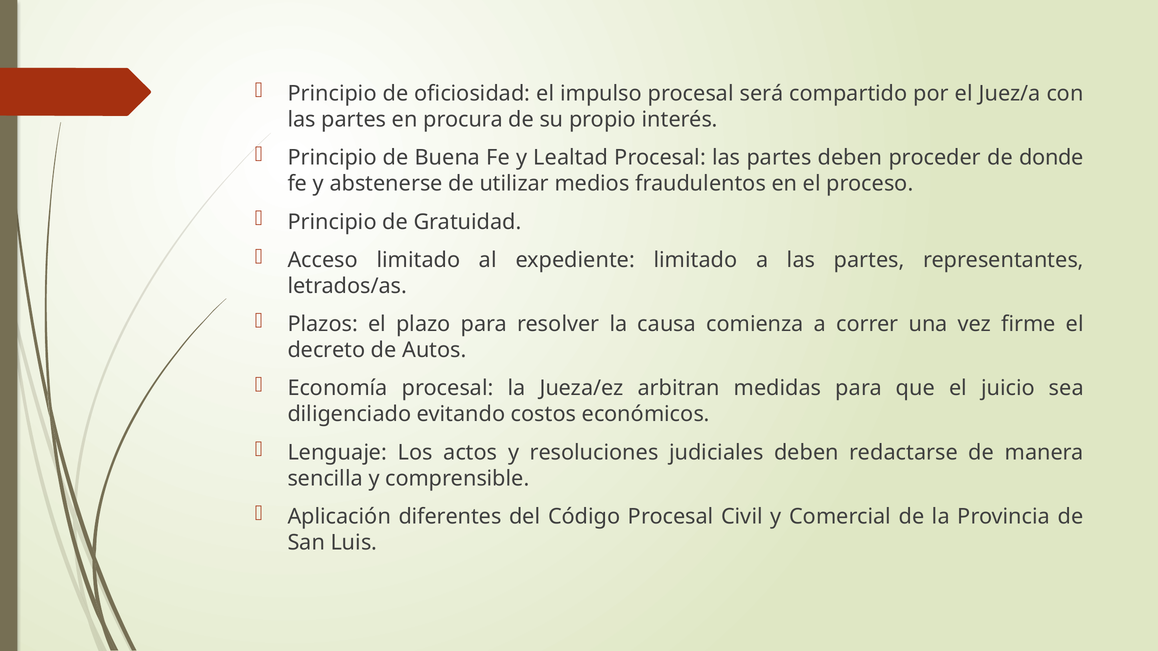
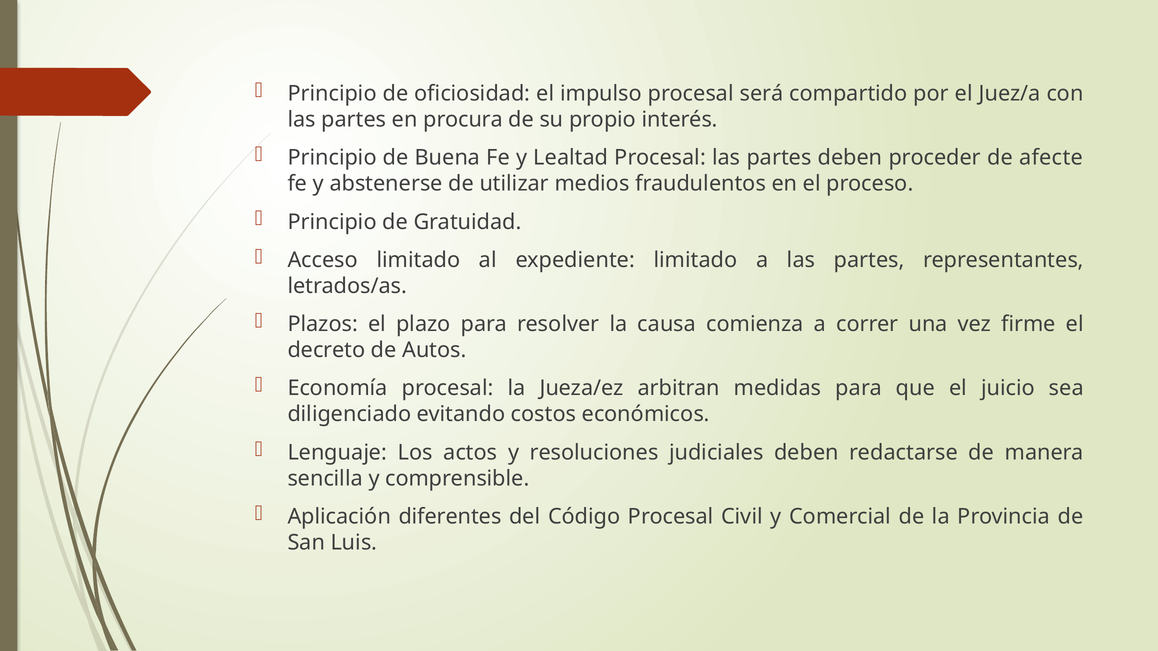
donde: donde -> afecte (1051, 158)
